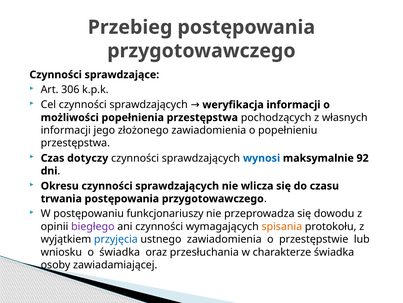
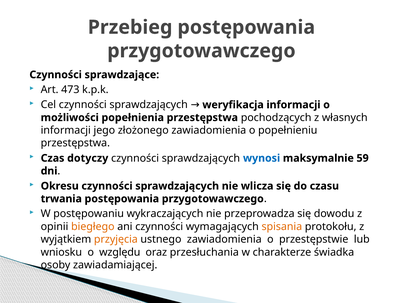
306: 306 -> 473 (70, 90)
92: 92 -> 59 (363, 158)
funkcjonariuszy: funkcjonariuszy -> wykraczających (165, 213)
biegłego colour: purple -> orange (93, 226)
przyjęcia colour: blue -> orange (116, 239)
o świadka: świadka -> względu (120, 252)
